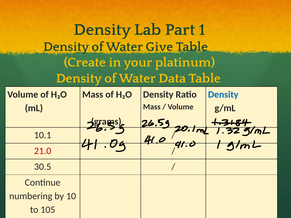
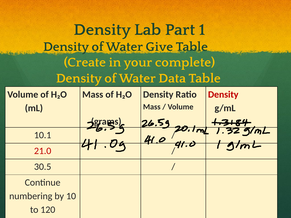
platinum: platinum -> complete (185, 62)
Density colour: blue -> red (223, 95)
105: 105 -> 120 (48, 210)
